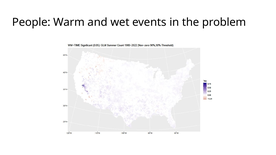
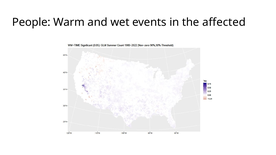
problem: problem -> affected (224, 22)
